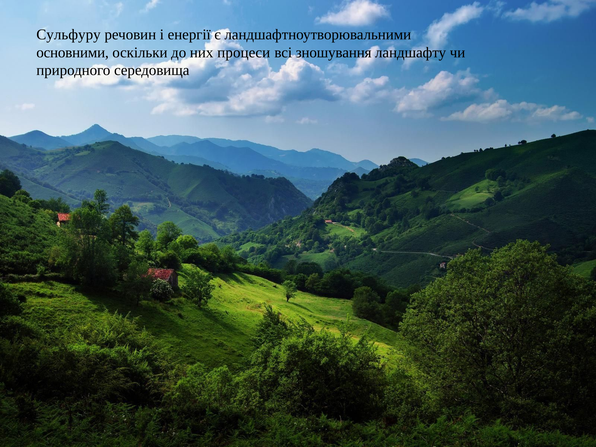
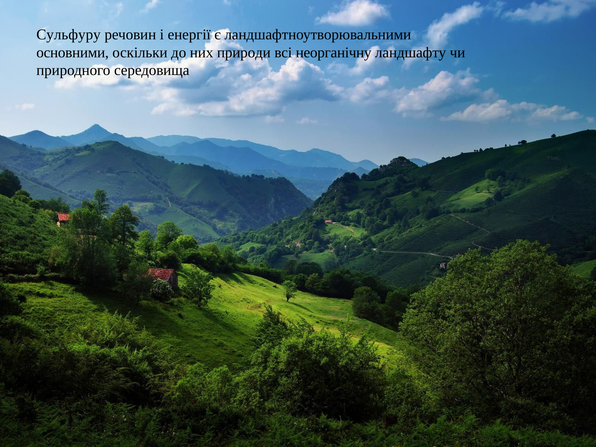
процеси: процеси -> природи (244, 52)
зношування: зношування -> неорганічну (334, 52)
